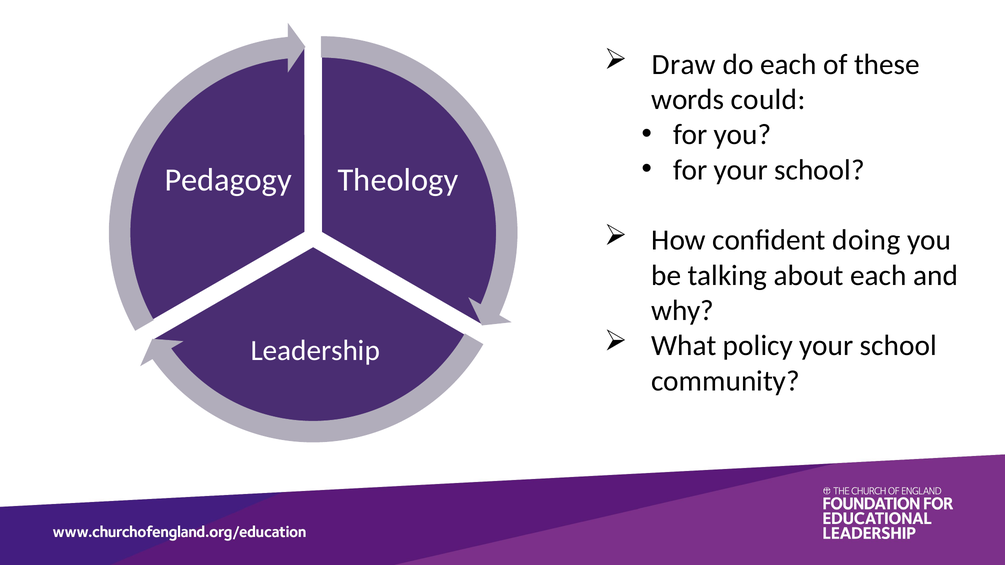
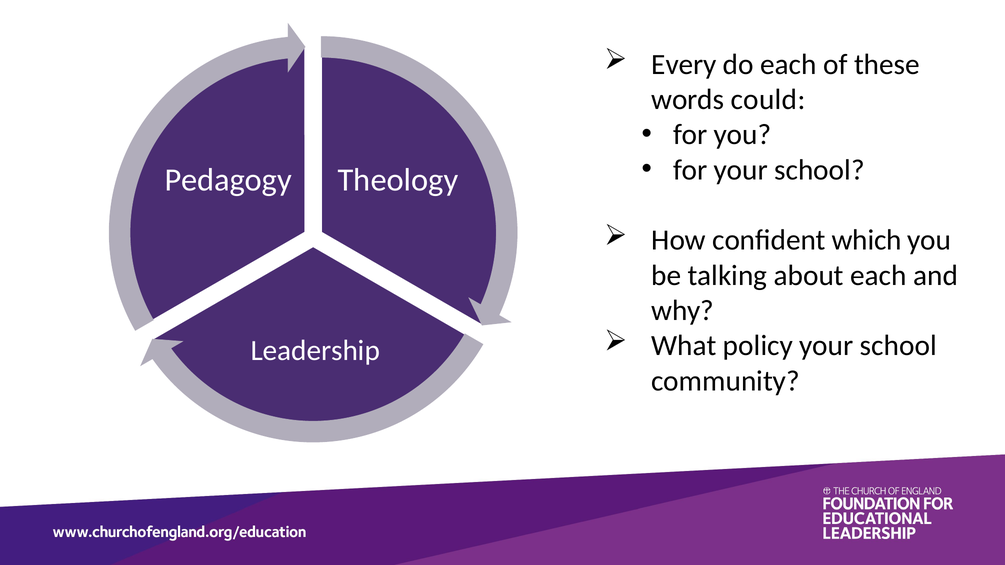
Draw: Draw -> Every (684, 64)
doing: doing -> which (867, 240)
